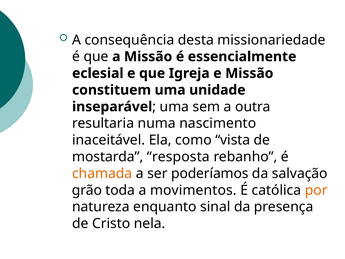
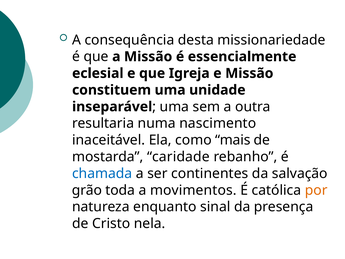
vista: vista -> mais (233, 140)
resposta: resposta -> caridade (178, 157)
chamada colour: orange -> blue (102, 173)
poderíamos: poderíamos -> continentes (210, 173)
